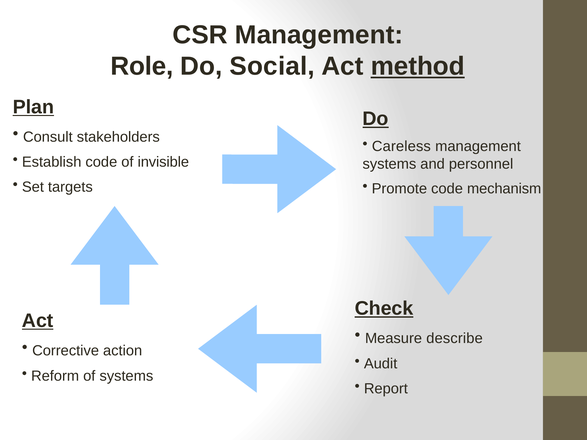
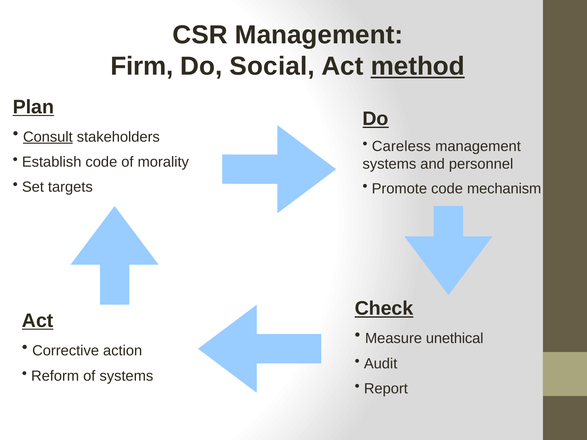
Role: Role -> Firm (142, 66)
Consult underline: none -> present (48, 137)
invisible: invisible -> morality (163, 162)
describe: describe -> unethical (455, 339)
